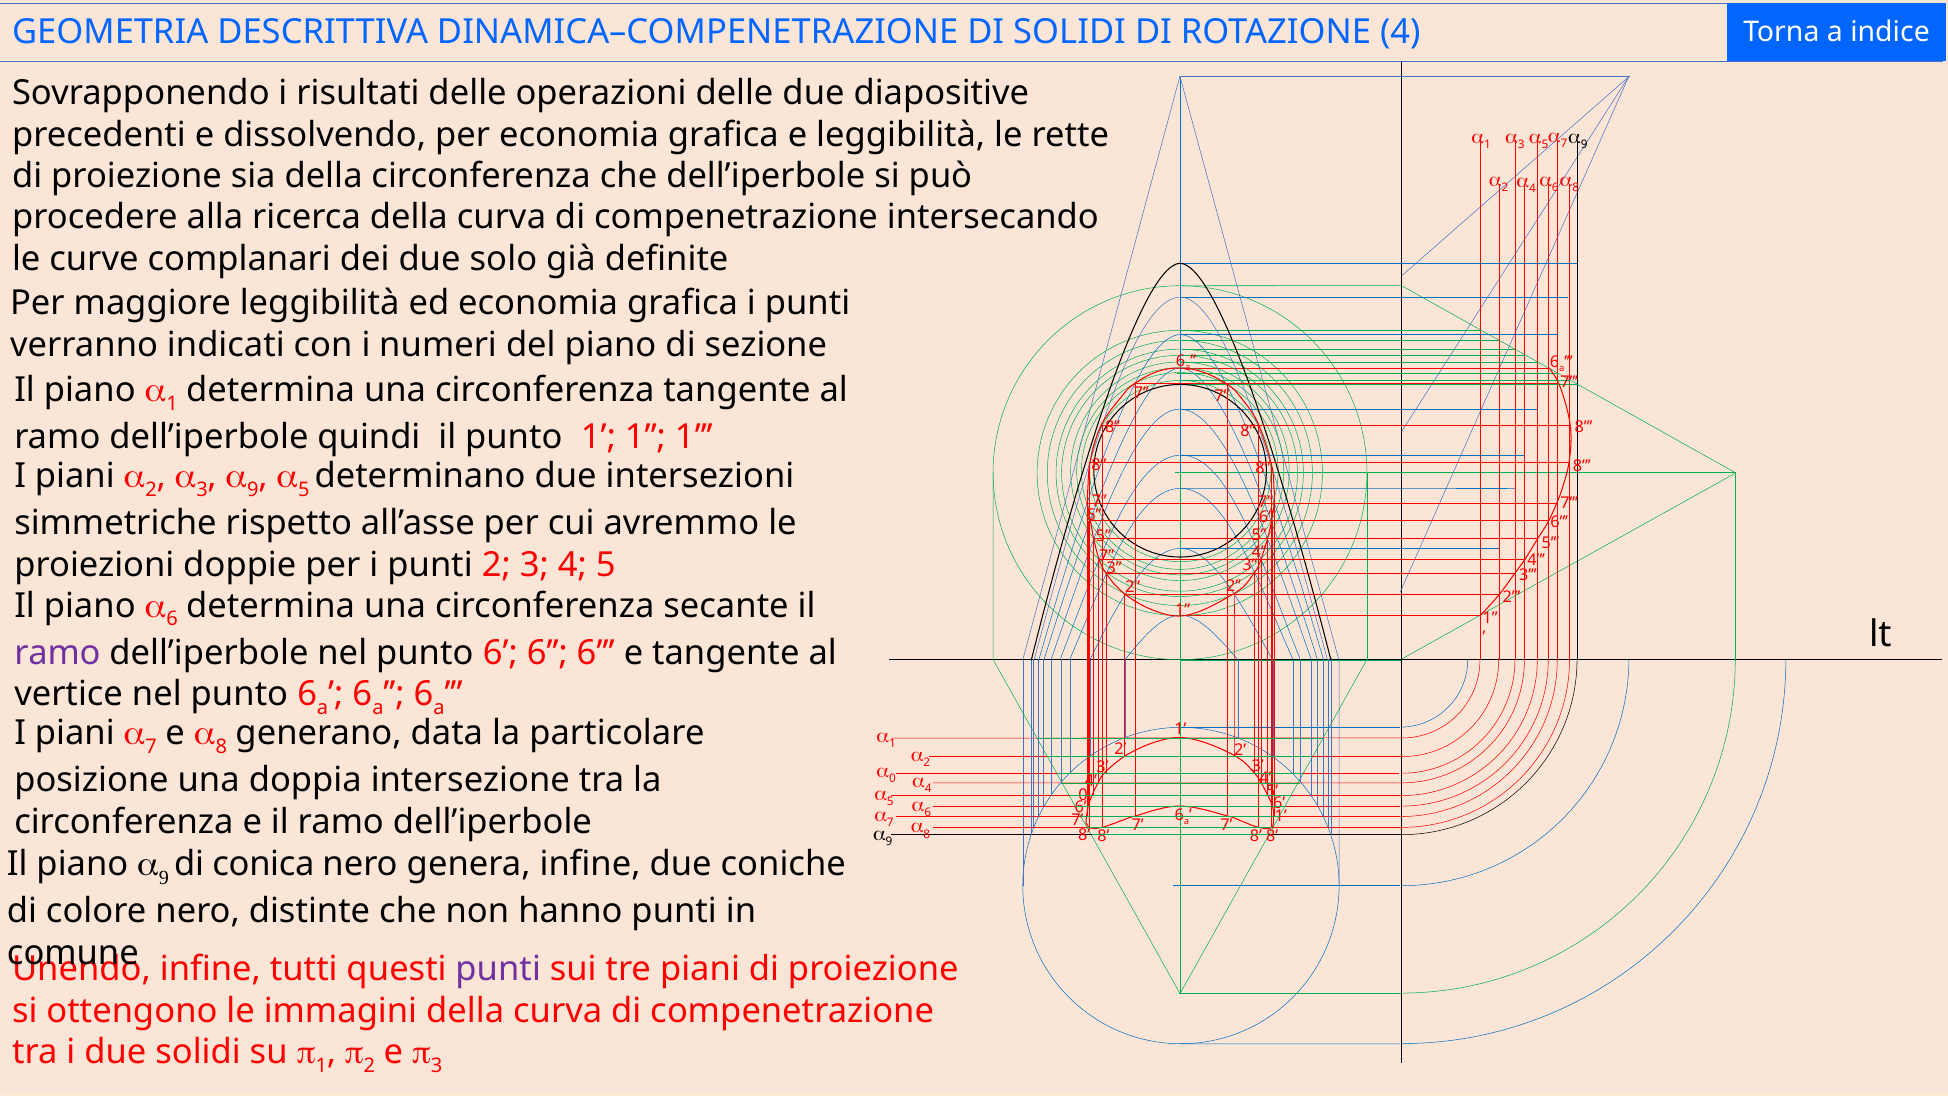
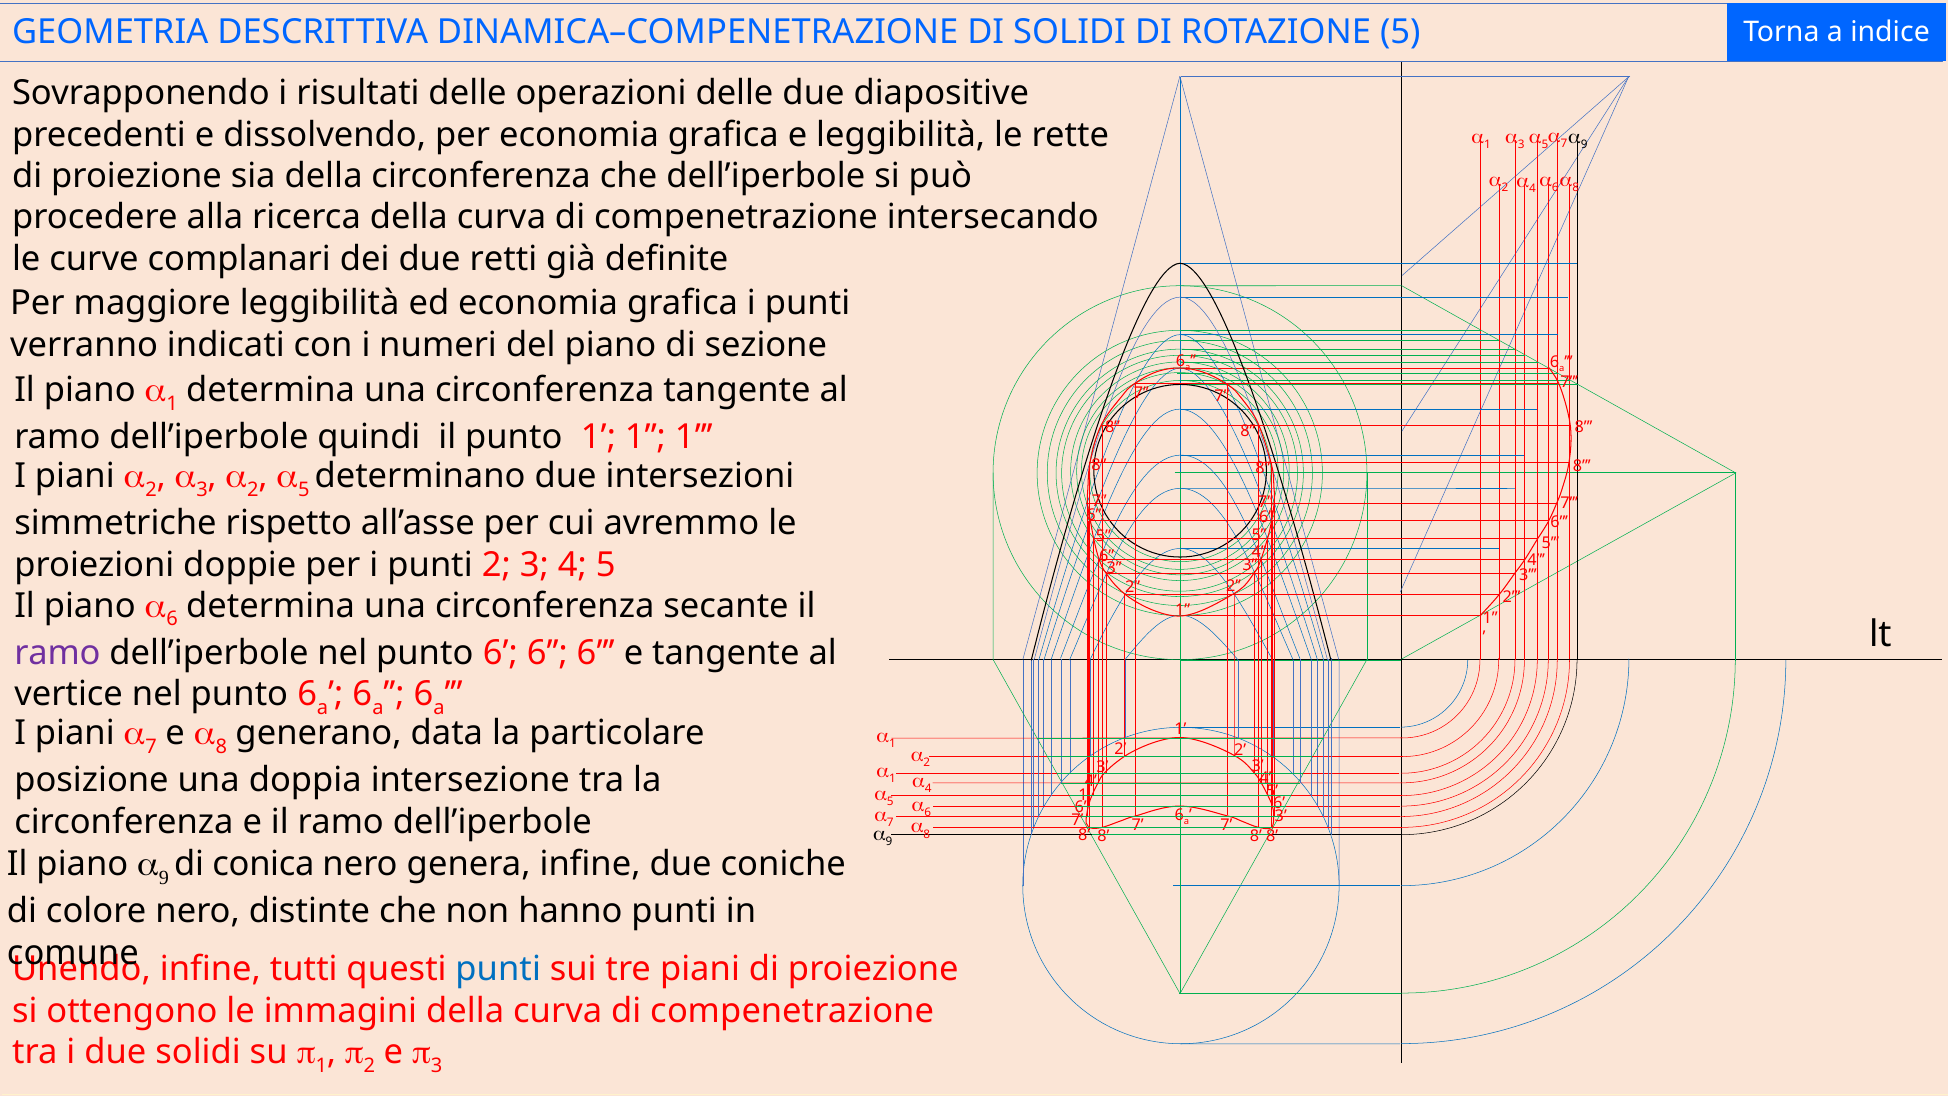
ROTAZIONE 4: 4 -> 5 (1400, 32)
solo: solo -> retti (503, 259)
9: 9 -> 2 (253, 490)
7: 7 -> 6 (1107, 556)
0: 0 -> 1 (892, 778)
0: 0 -> 1 (1084, 795)
1: 1 -> 3 (1281, 816)
punti colour: purple -> blue (498, 969)
